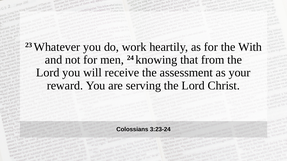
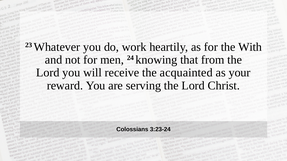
assessment: assessment -> acquainted (186, 73)
